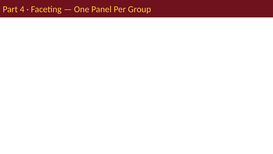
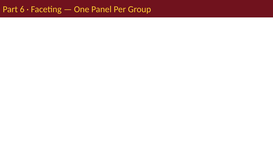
4: 4 -> 6 (22, 9)
